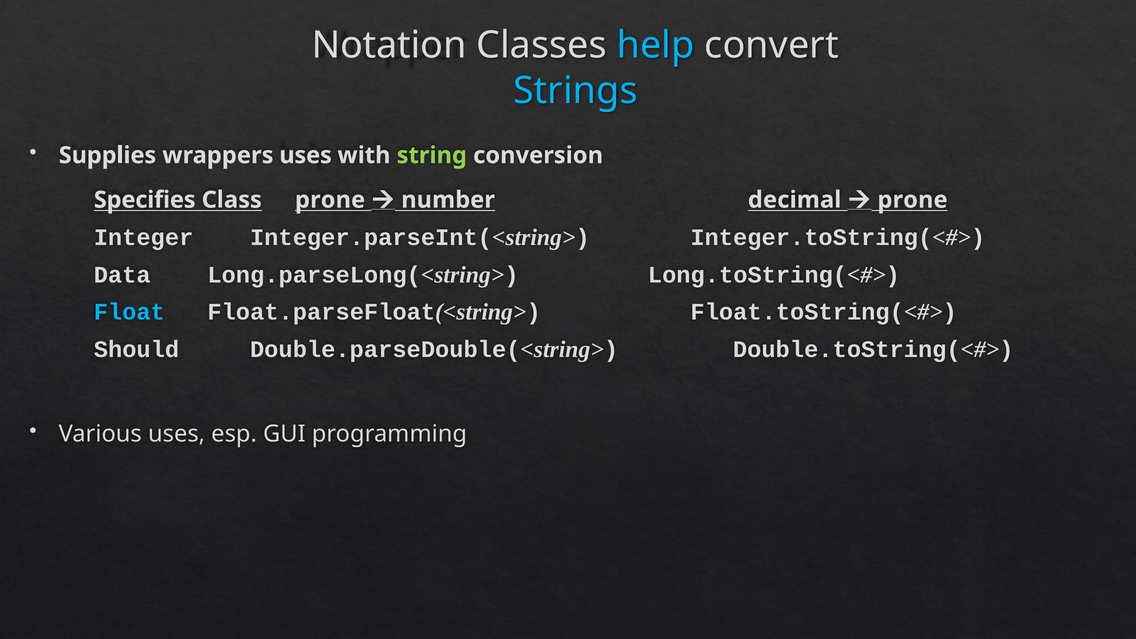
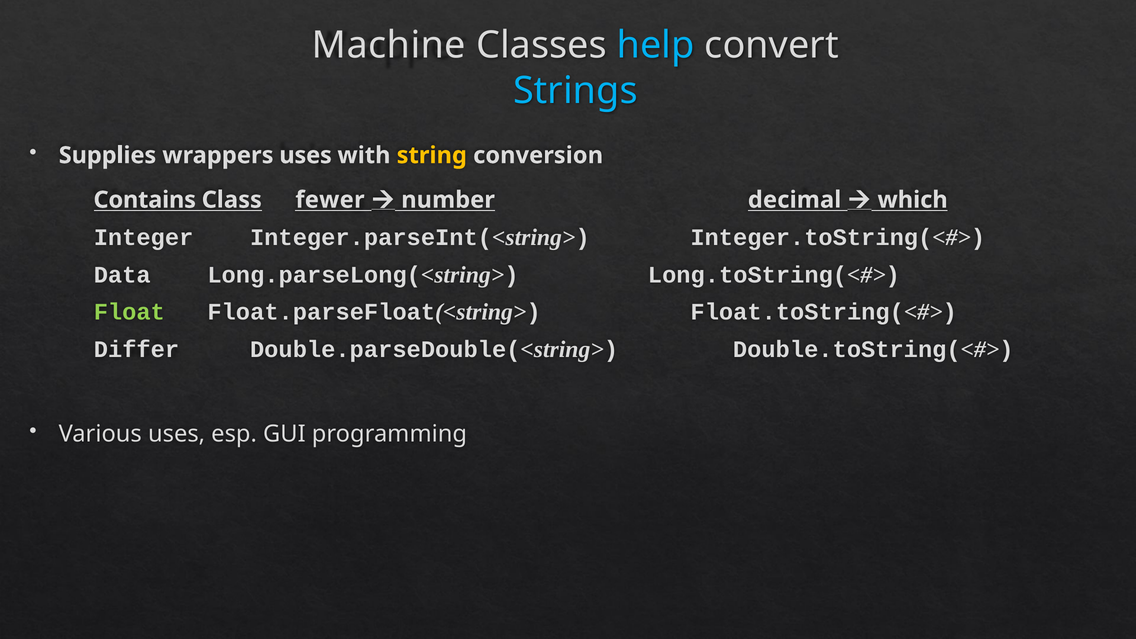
Notation: Notation -> Machine (389, 45)
string colour: light green -> yellow (432, 155)
Specifies: Specifies -> Contains (145, 200)
Class prone: prone -> fewer (330, 200)
prone: prone -> which (913, 200)
Float colour: light blue -> light green (129, 312)
Should: Should -> Differ (136, 349)
